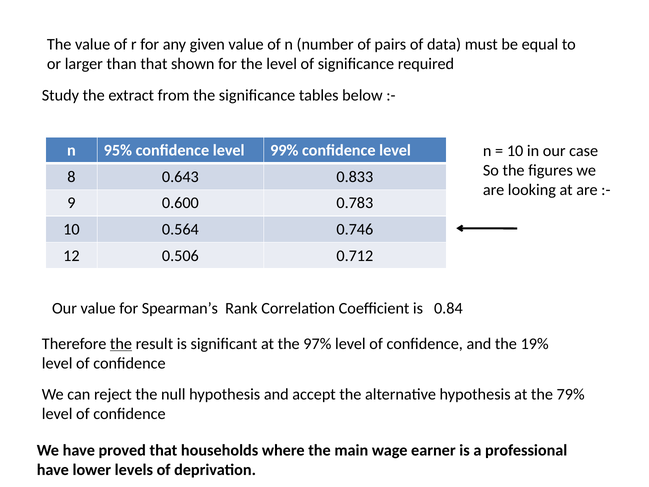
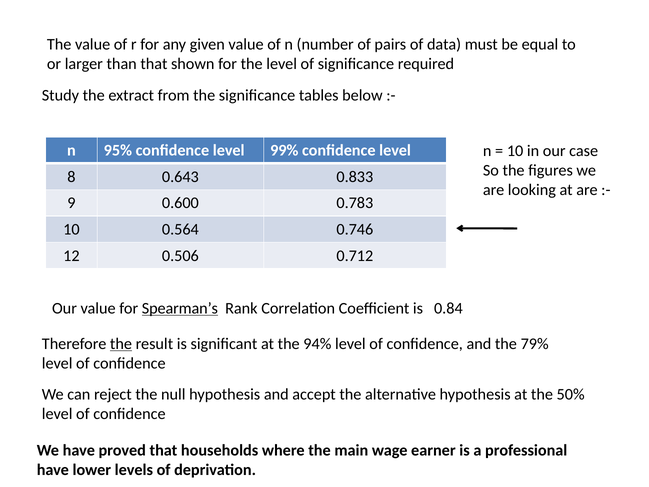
Spearman’s underline: none -> present (180, 308)
97%: 97% -> 94% (317, 344)
19%: 19% -> 79% (535, 344)
79%: 79% -> 50% (571, 394)
